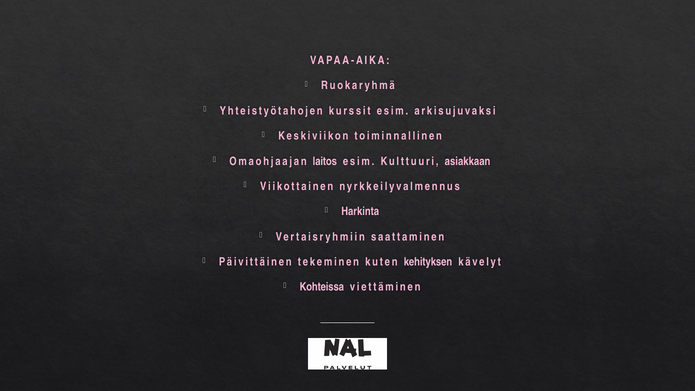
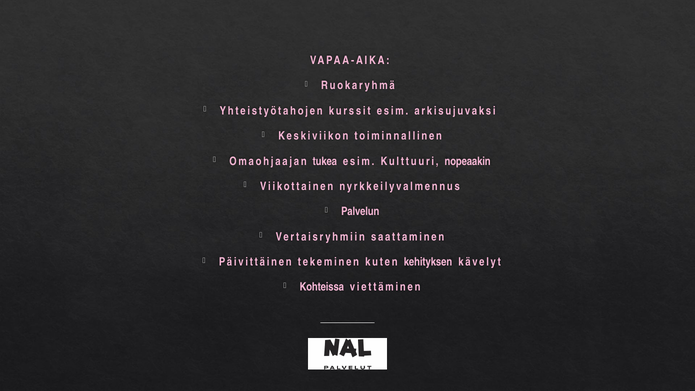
laitos: laitos -> tukea (325, 161)
asiakkaan: asiakkaan -> nopeaakin (468, 161)
Harkinta: Harkinta -> Palvelun (360, 212)
